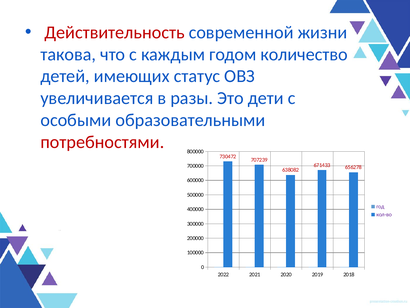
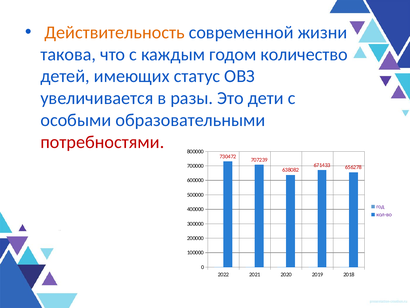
Действительность colour: red -> orange (115, 32)
